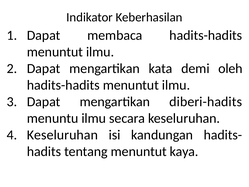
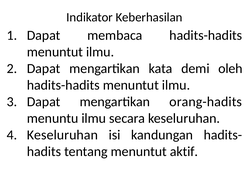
diberi-hadits: diberi-hadits -> orang-hadits (206, 102)
kaya: kaya -> aktif (184, 151)
